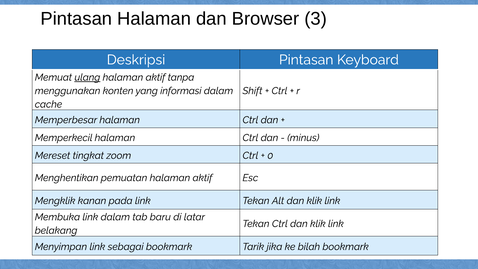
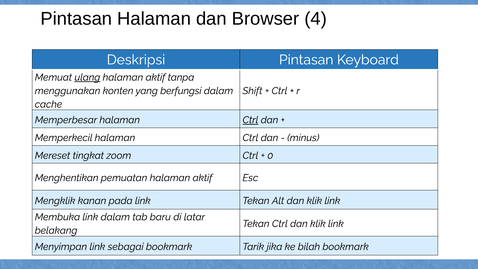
3: 3 -> 4 (316, 19)
informasi: informasi -> berfungsi (181, 91)
Ctrl underline: none -> present (250, 120)
